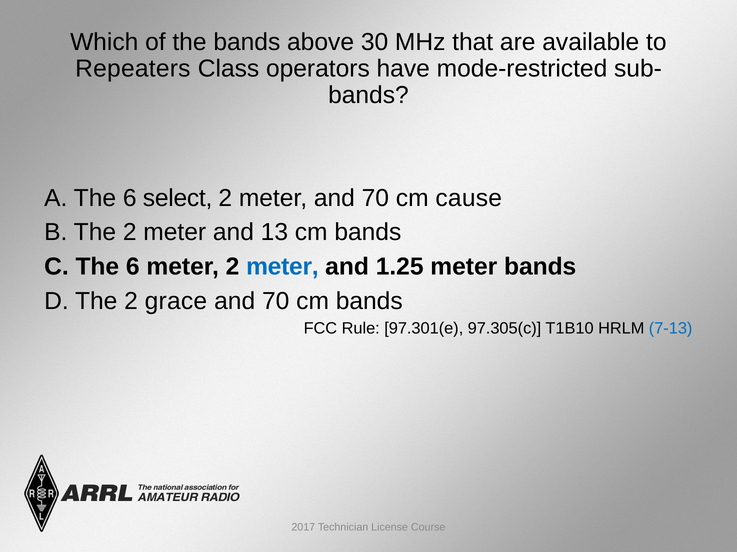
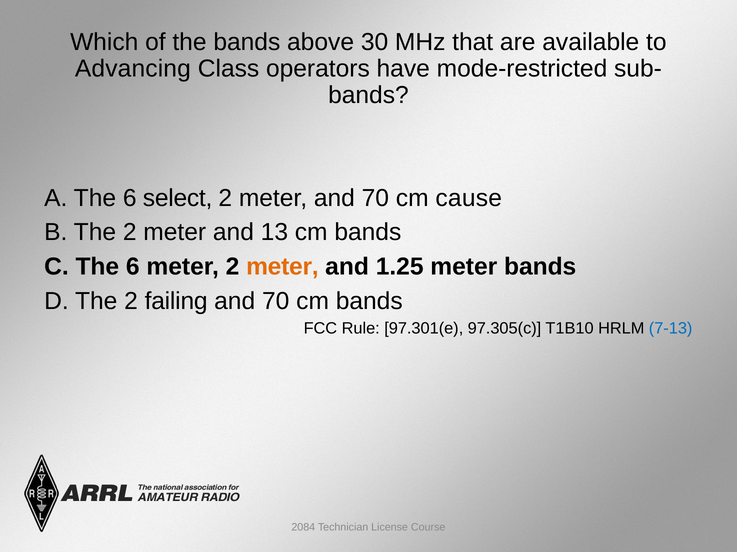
Repeaters: Repeaters -> Advancing (133, 69)
meter colour: blue -> orange (282, 267)
grace: grace -> failing (176, 301)
2017: 2017 -> 2084 (303, 528)
